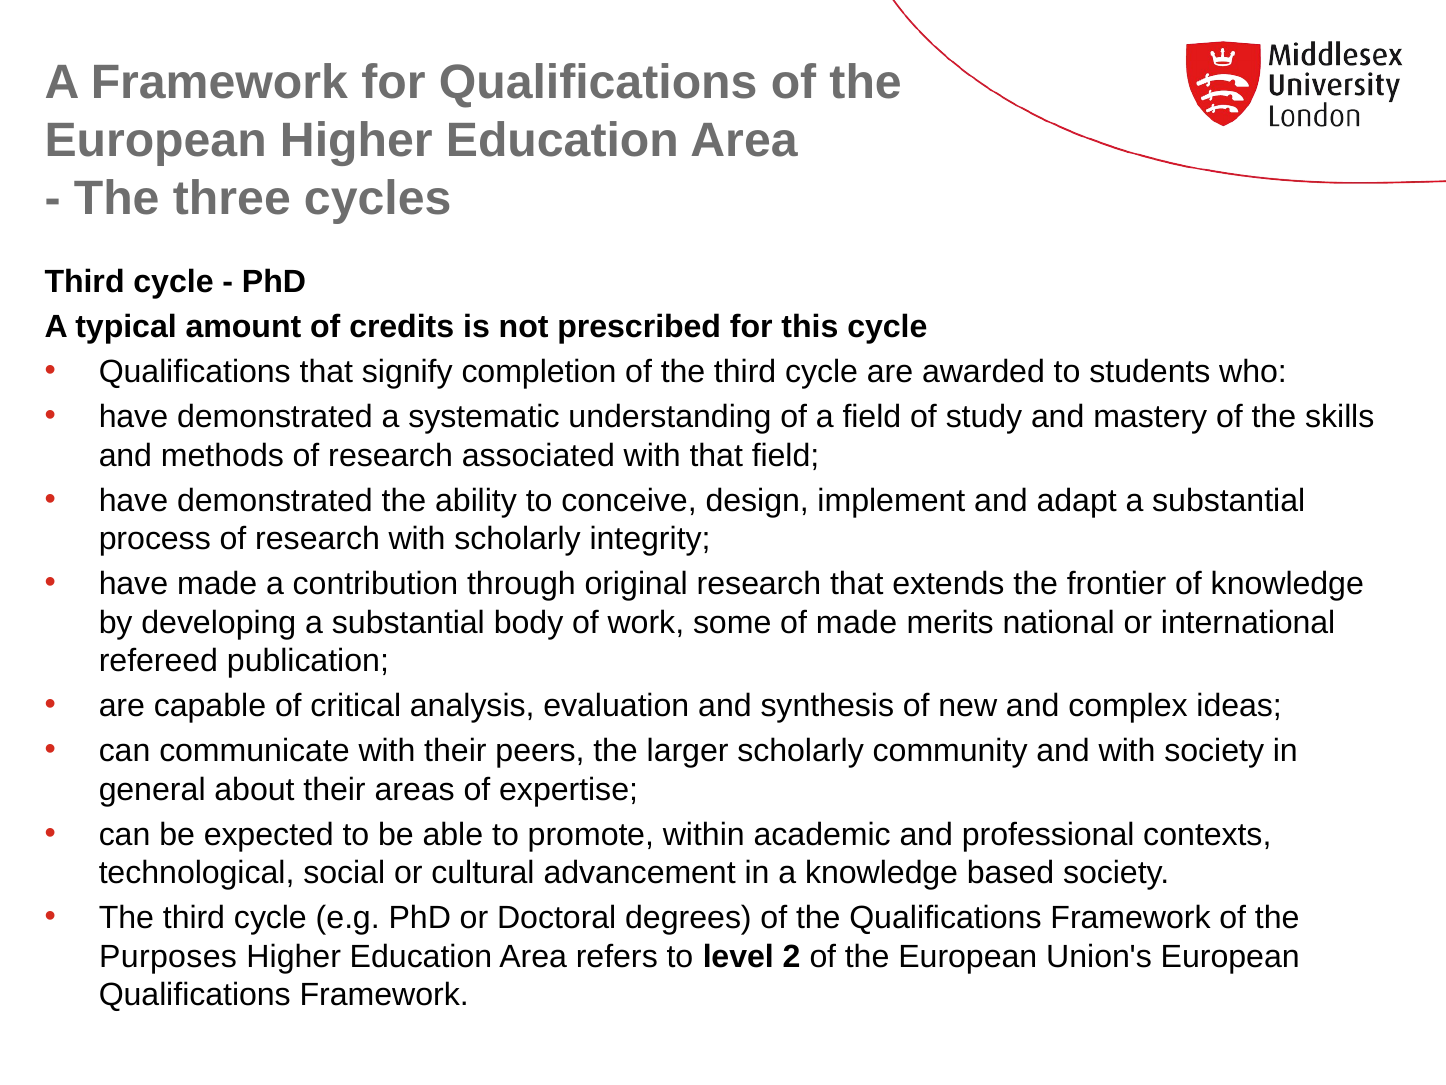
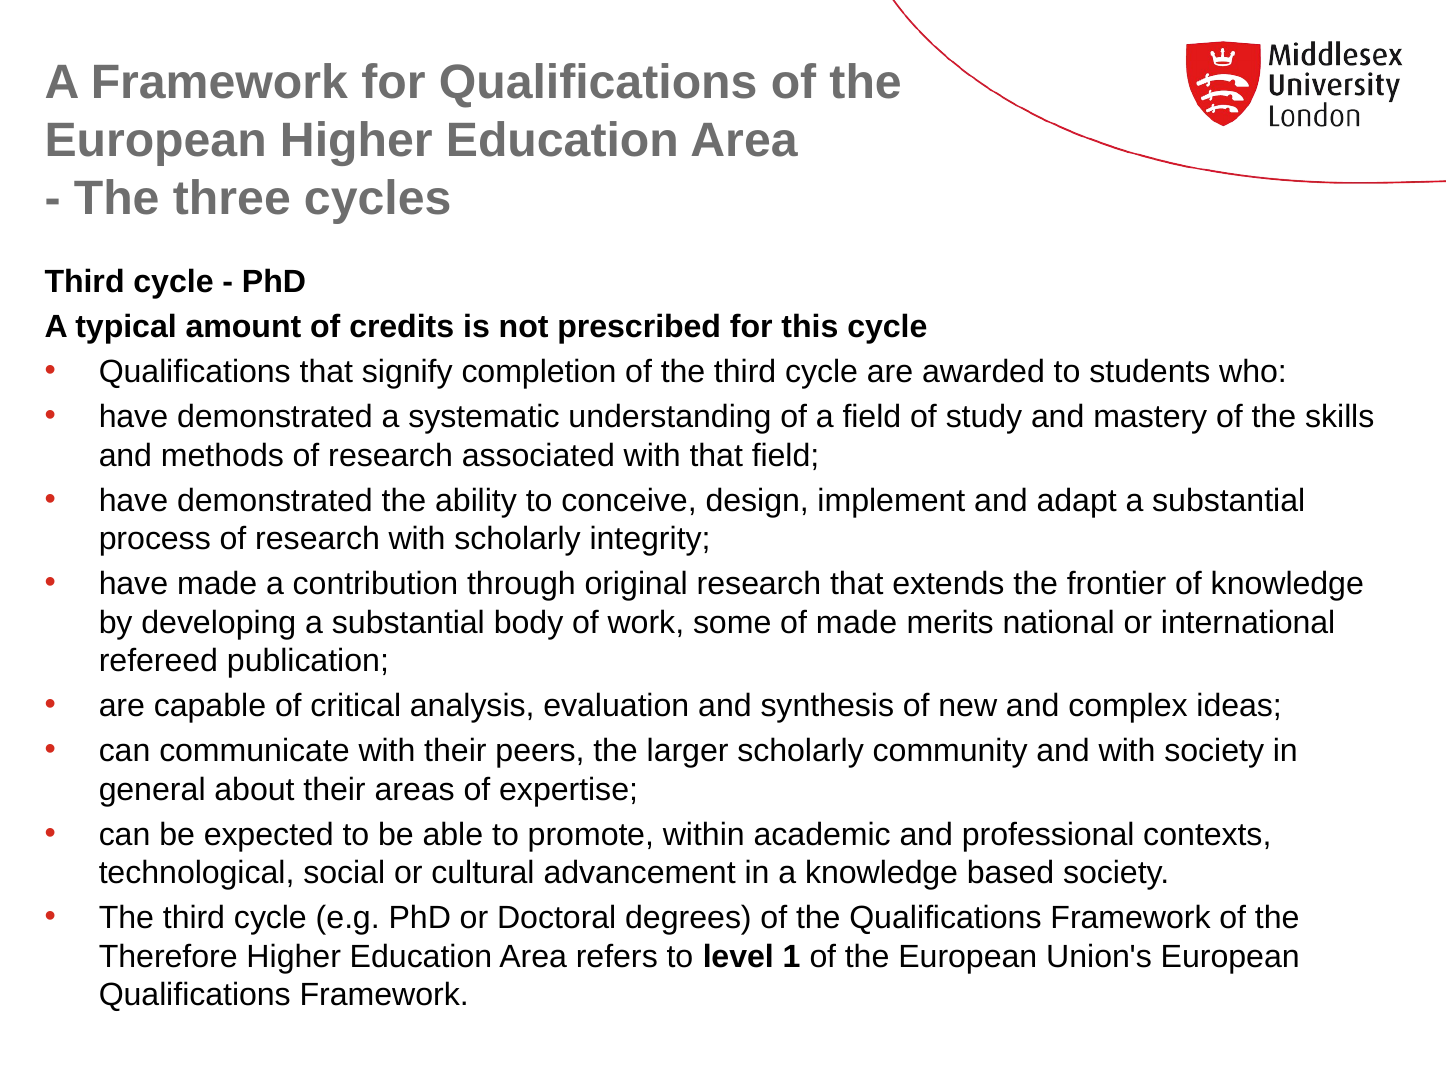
Purposes: Purposes -> Therefore (168, 956)
2: 2 -> 1 (792, 956)
